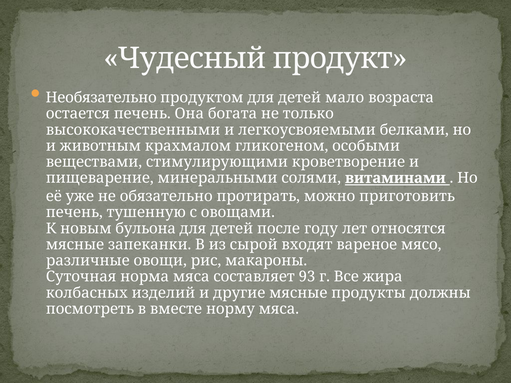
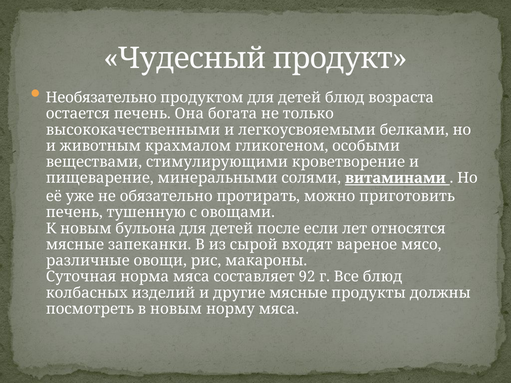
детей мало: мало -> блюд (345, 98)
году: году -> если (321, 229)
93: 93 -> 92 (307, 277)
Все жира: жира -> блюд (383, 277)
в вместе: вместе -> новым (176, 309)
